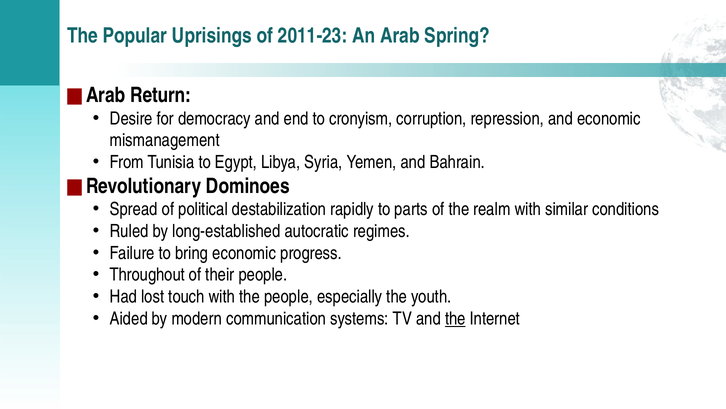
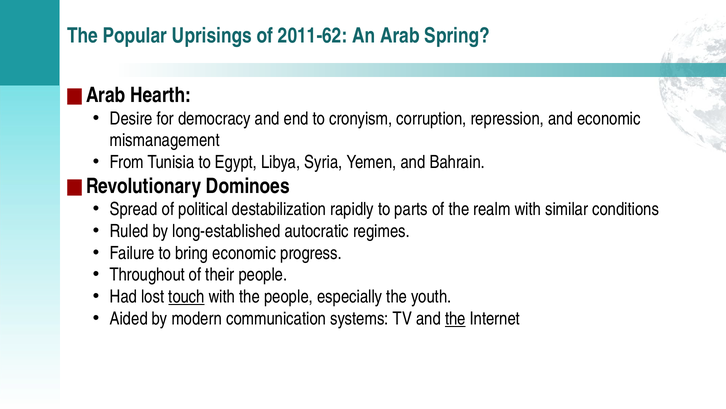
2011-23: 2011-23 -> 2011-62 (313, 36)
Return: Return -> Hearth (161, 95)
touch underline: none -> present (187, 296)
